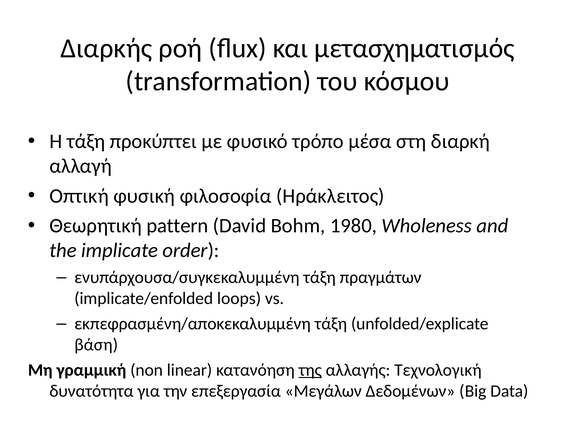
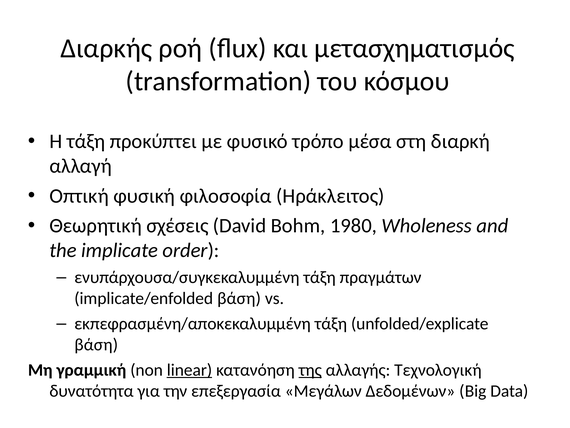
pattern: pattern -> σχέσεις (177, 226)
implicate/enfolded loops: loops -> βάση (239, 298)
linear underline: none -> present (189, 370)
